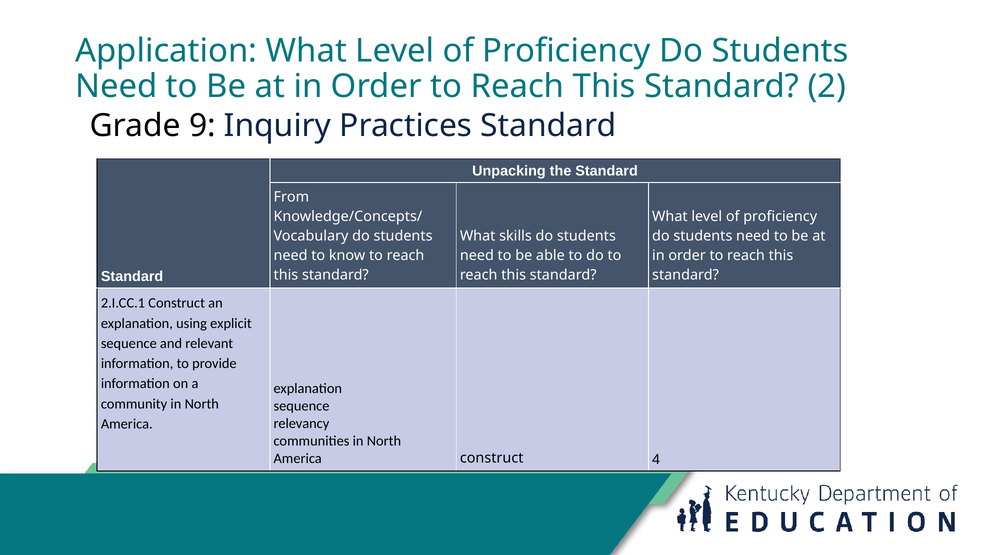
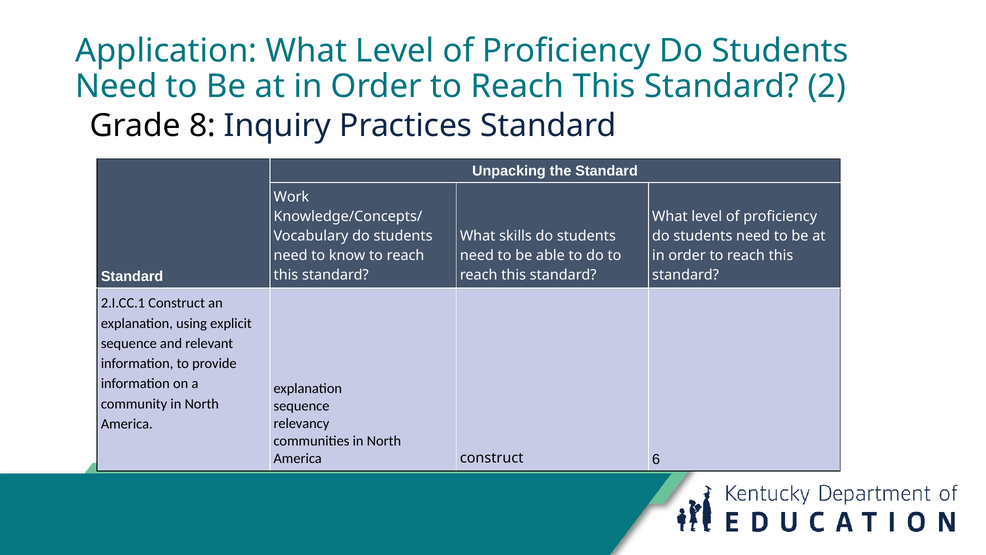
9: 9 -> 8 (202, 126)
From: From -> Work (291, 197)
4: 4 -> 6 (656, 459)
